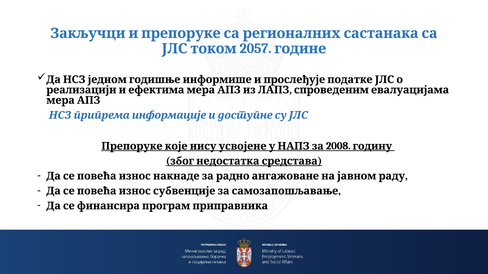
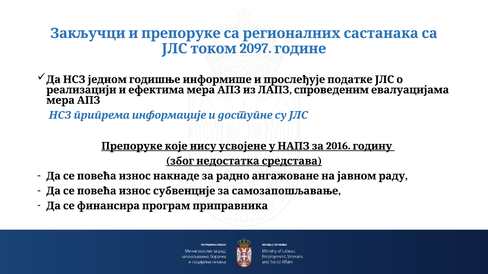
2057: 2057 -> 2097 (256, 49)
2008: 2008 -> 2016 (338, 146)
